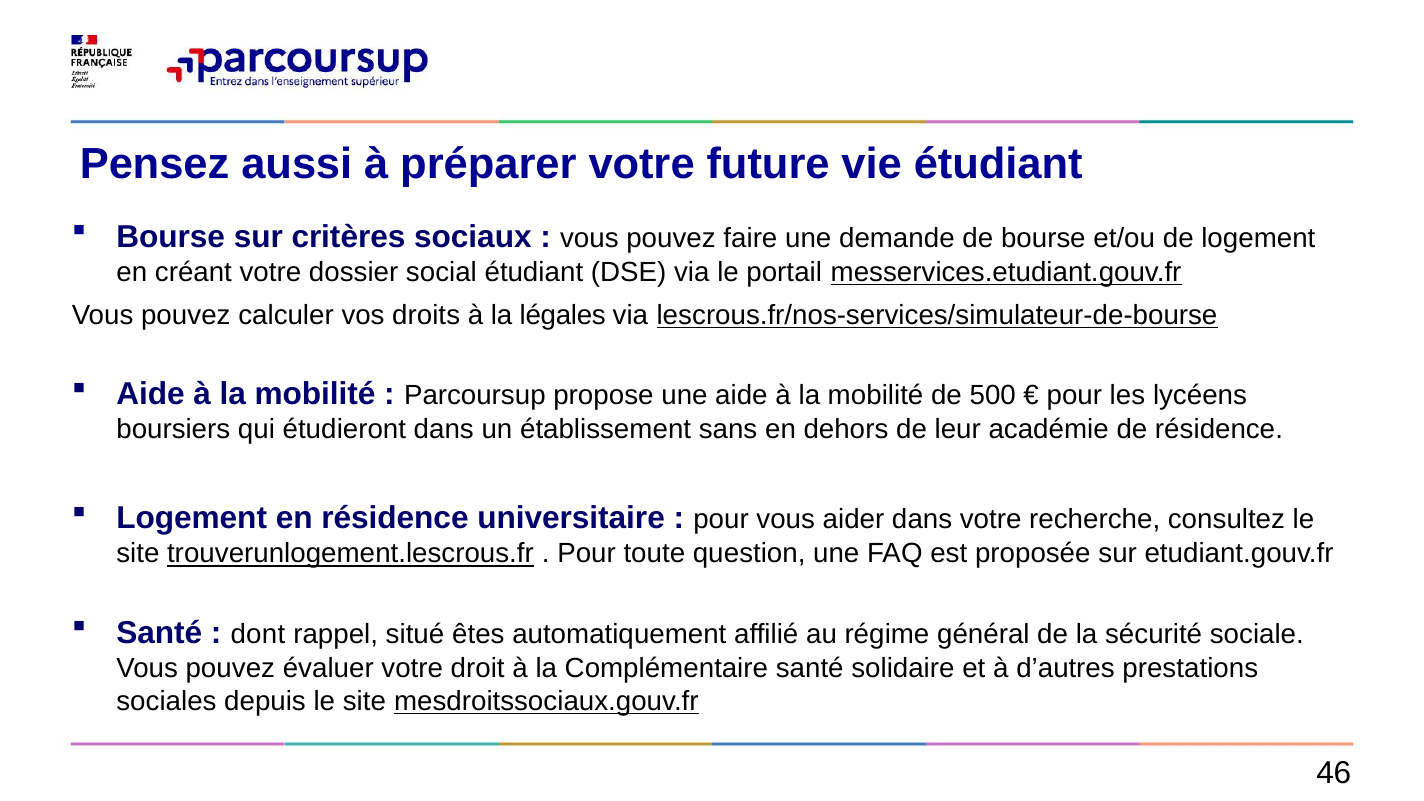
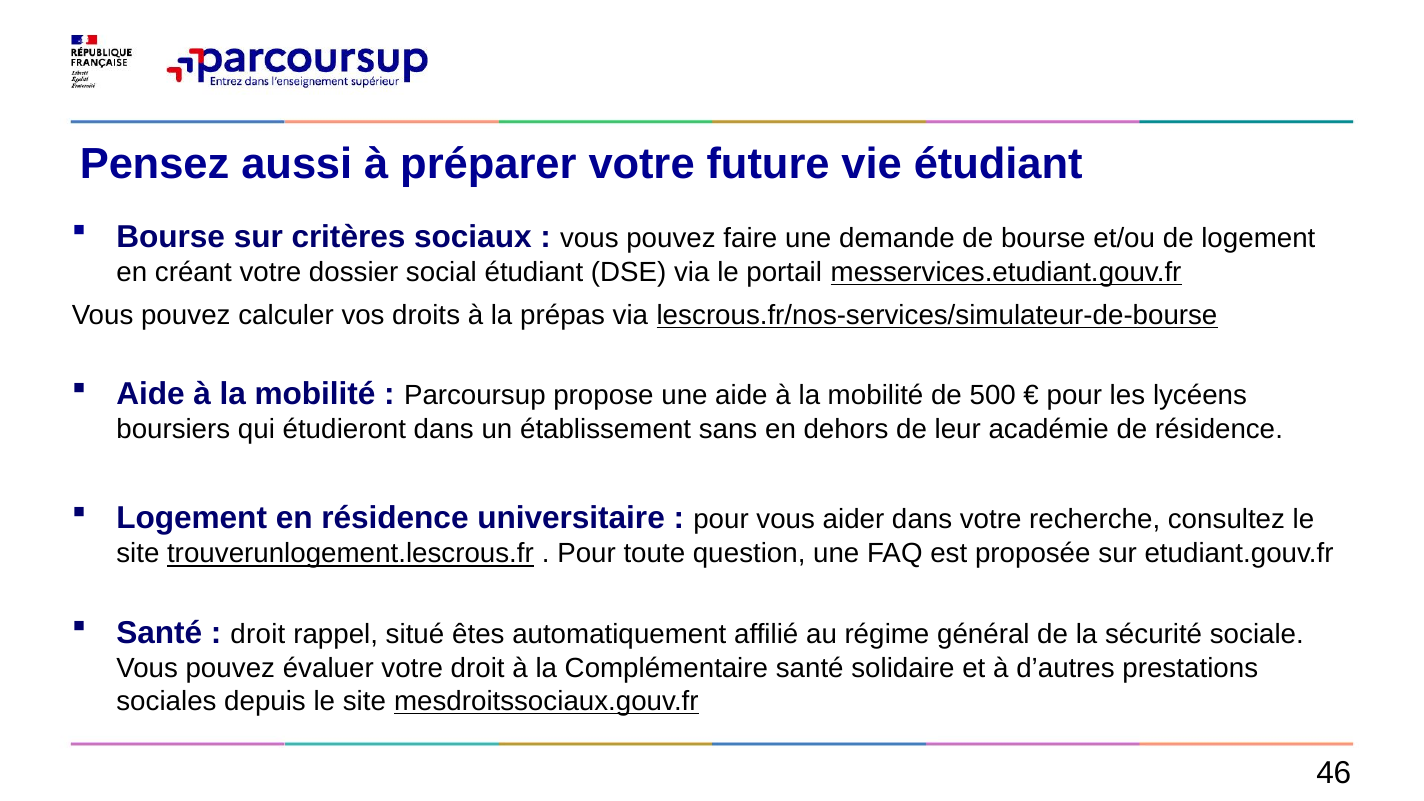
légales: légales -> prépas (563, 315)
dont: dont -> droit (258, 634)
